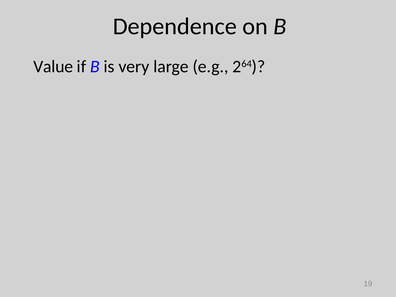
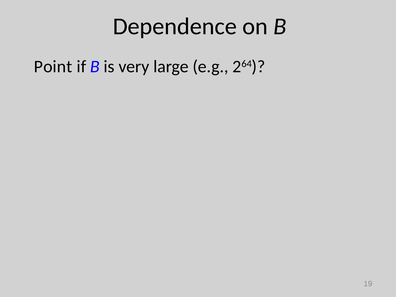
Value: Value -> Point (53, 67)
